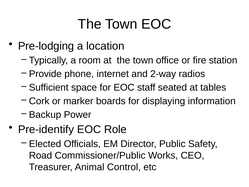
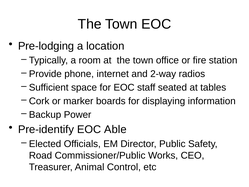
Role: Role -> Able (115, 129)
